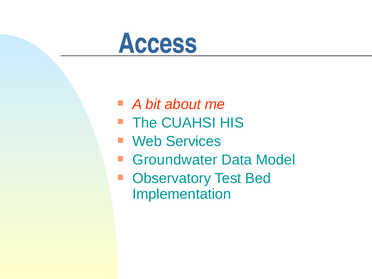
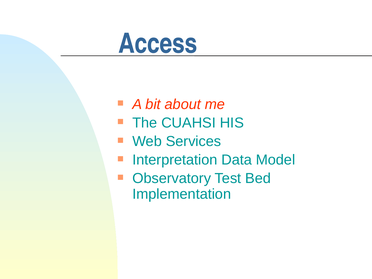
Groundwater: Groundwater -> Interpretation (175, 160)
